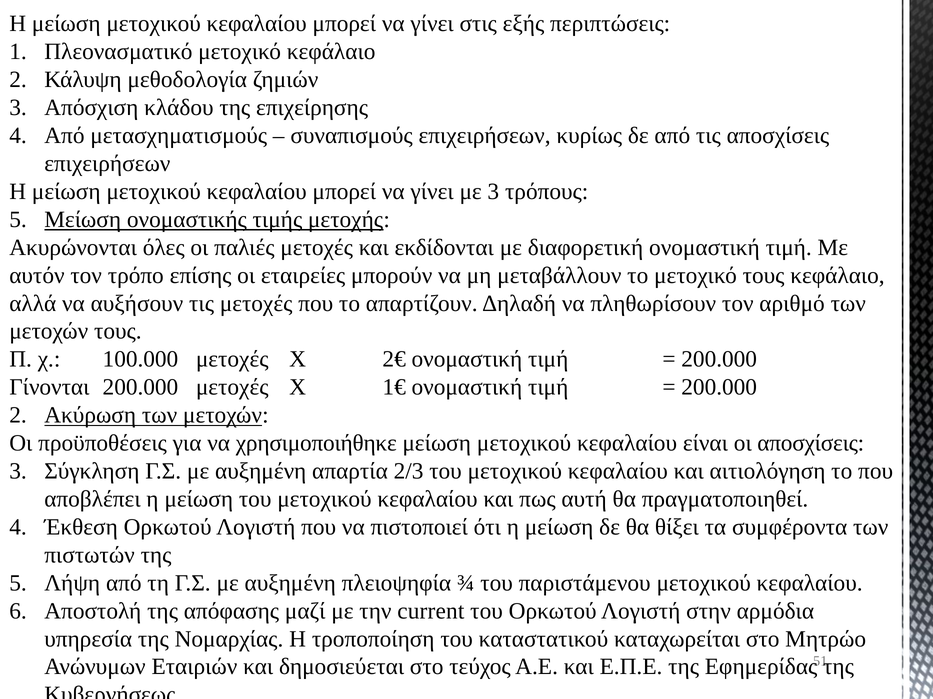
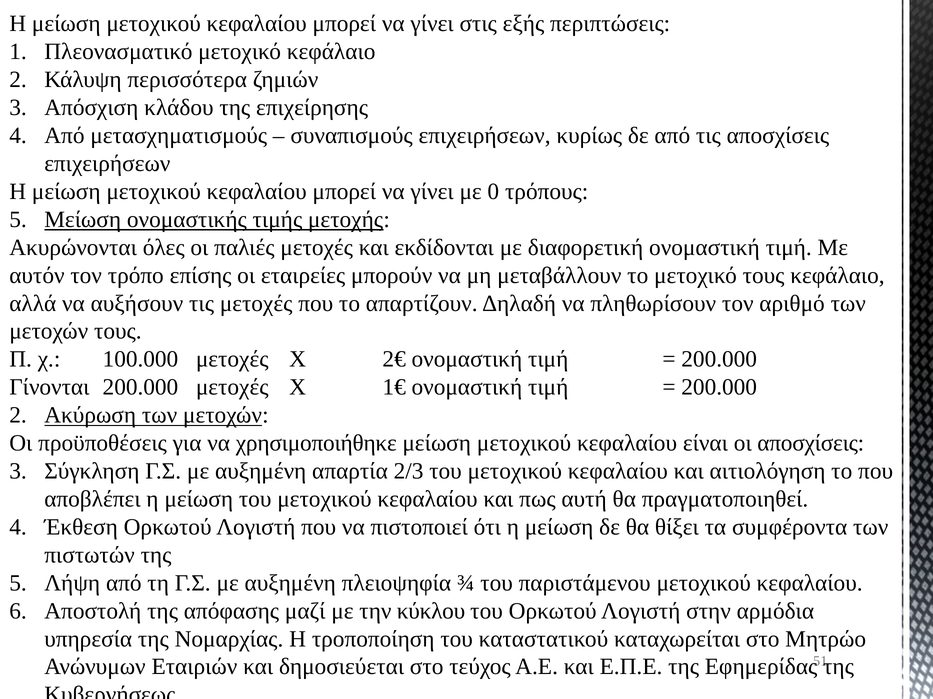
μεθοδολογία: μεθοδολογία -> περισσότερα (187, 80)
με 3: 3 -> 0 (493, 192)
current: current -> κύκλου (431, 612)
